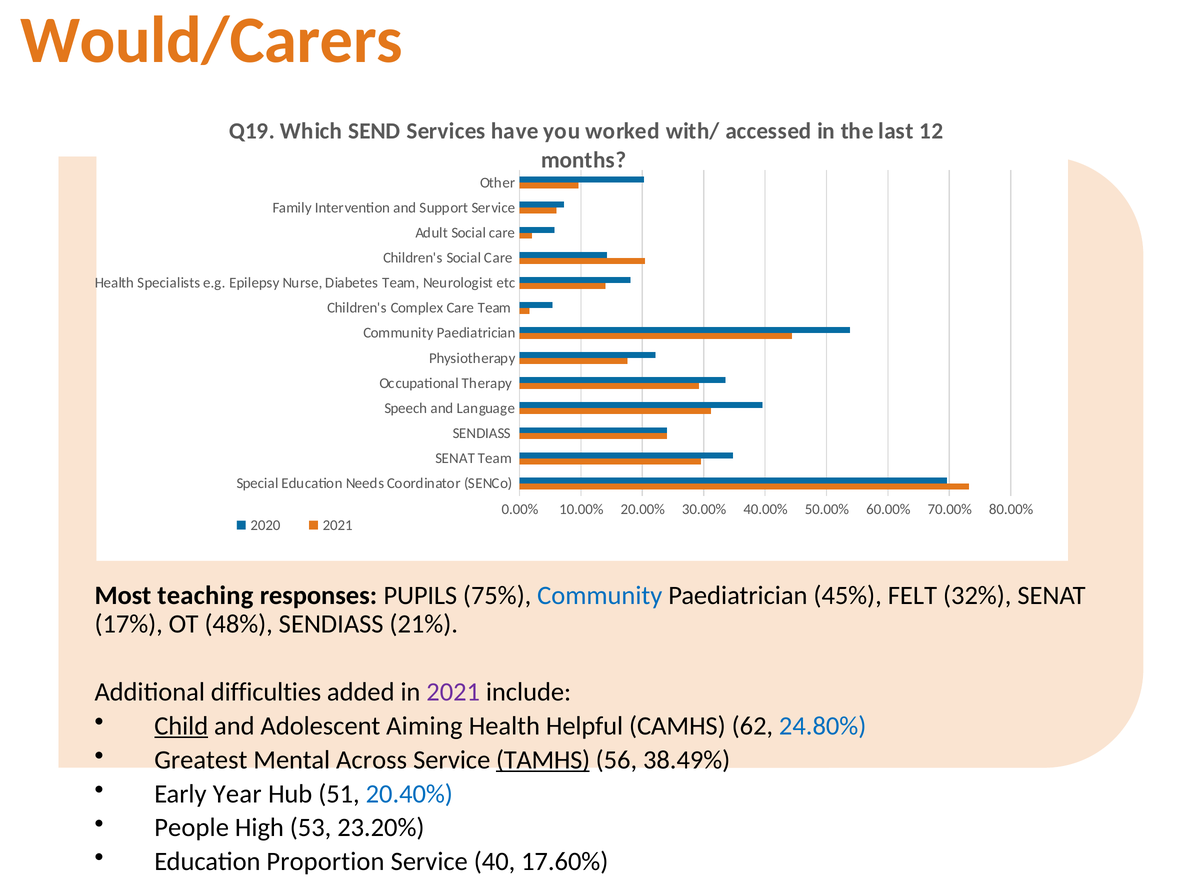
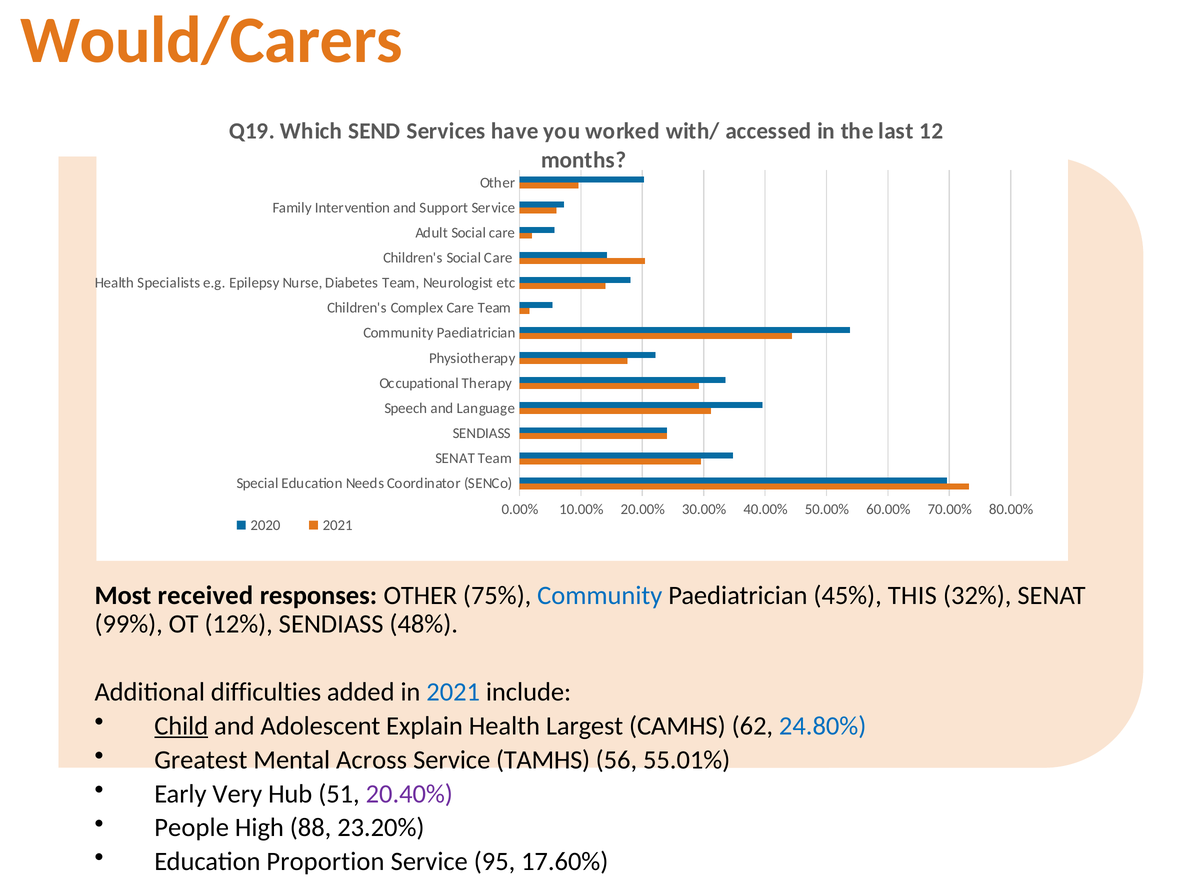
teaching: teaching -> received (205, 596)
responses PUPILS: PUPILS -> OTHER (420, 596)
FELT: FELT -> THIS (912, 596)
17%: 17% -> 99% (129, 624)
48%: 48% -> 12% (239, 624)
21%: 21% -> 48% (424, 624)
2021 colour: purple -> blue (453, 692)
Aiming: Aiming -> Explain (424, 726)
Helpful: Helpful -> Largest (585, 726)
TAMHS underline: present -> none (543, 760)
38.49%: 38.49% -> 55.01% (687, 760)
Year: Year -> Very (237, 794)
20.40% colour: blue -> purple (409, 794)
53: 53 -> 88 (311, 828)
40: 40 -> 95 (495, 862)
